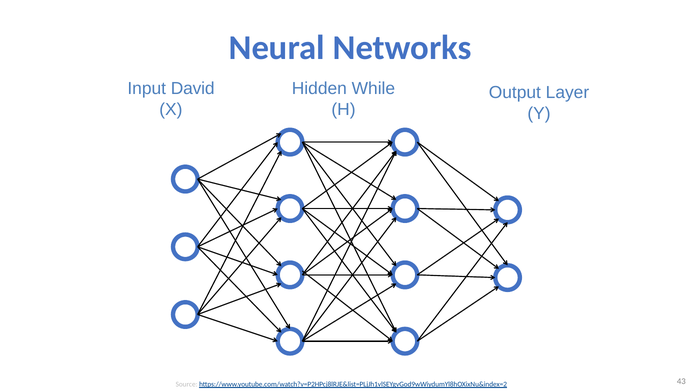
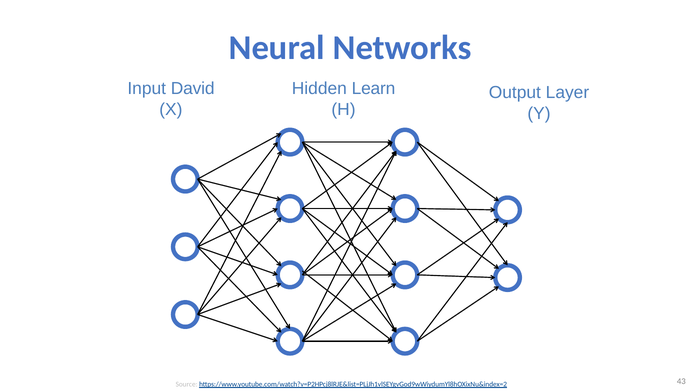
While: While -> Learn (374, 88)
